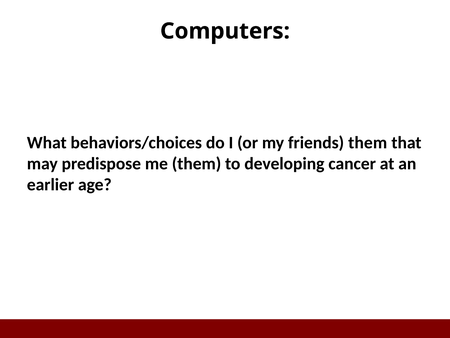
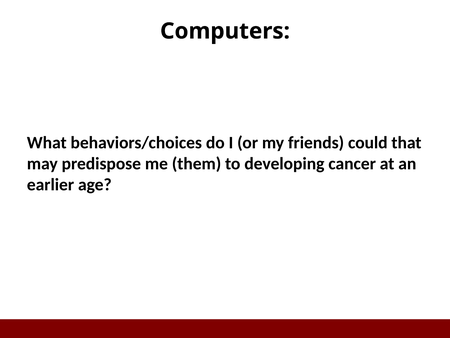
friends them: them -> could (368, 142)
